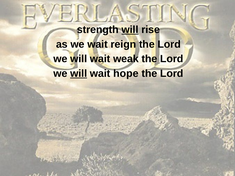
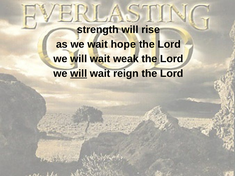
will underline: present -> none (130, 30)
reign: reign -> hope (123, 44)
hope: hope -> reign (126, 74)
